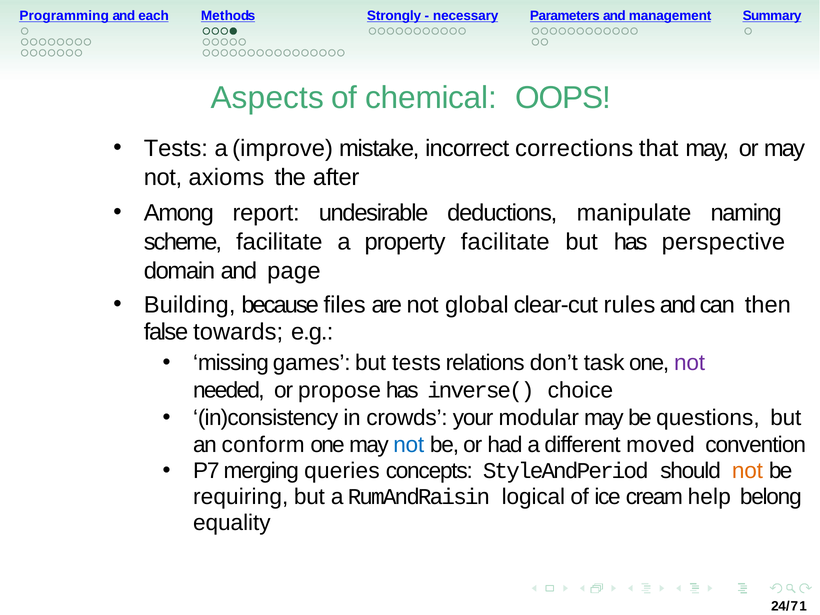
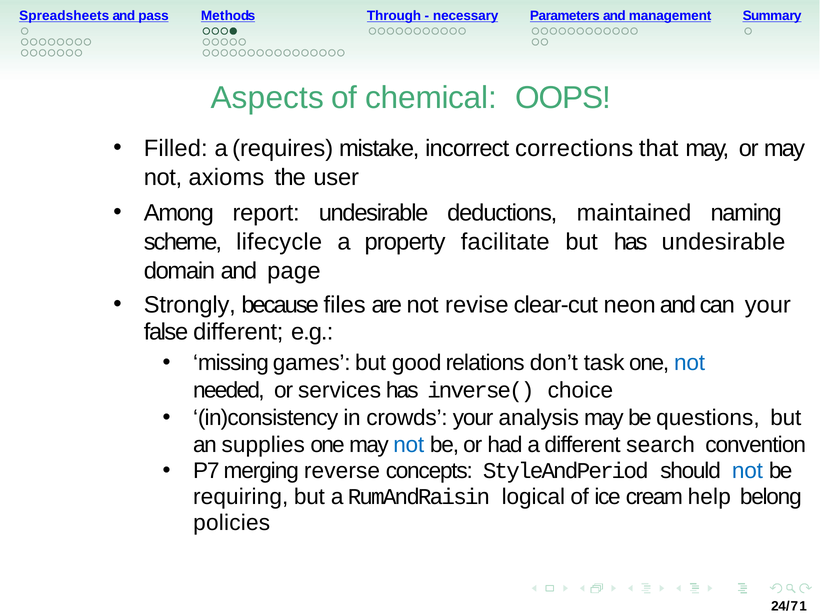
Programming: Programming -> Spreadsheets (64, 16)
each: each -> pass (154, 16)
Strongly: Strongly -> Through (394, 16)
Tests: Tests -> Filled (176, 149)
improve: improve -> requires (283, 149)
after: after -> user (336, 178)
manipulate: manipulate -> maintained (634, 213)
scheme facilitate: facilitate -> lifecycle (279, 242)
has perspective: perspective -> undesirable (723, 242)
Building: Building -> Strongly (190, 305)
global: global -> revise (477, 305)
rules: rules -> neon (630, 305)
can then: then -> your (768, 305)
false towards: towards -> different (238, 332)
but tests: tests -> good (417, 363)
not colour: purple -> blue (690, 363)
propose: propose -> services (340, 390)
modular: modular -> analysis (539, 418)
conform: conform -> supplies (263, 445)
moved: moved -> search (661, 445)
queries: queries -> reverse (342, 471)
not colour: orange -> blue (747, 471)
equality: equality -> policies (232, 523)
